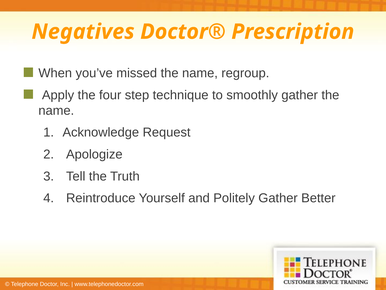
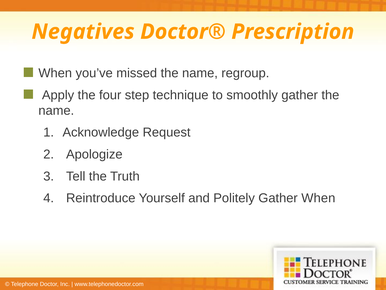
Gather Better: Better -> When (318, 198)
